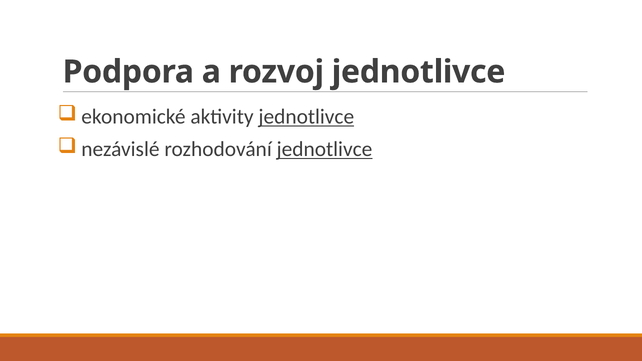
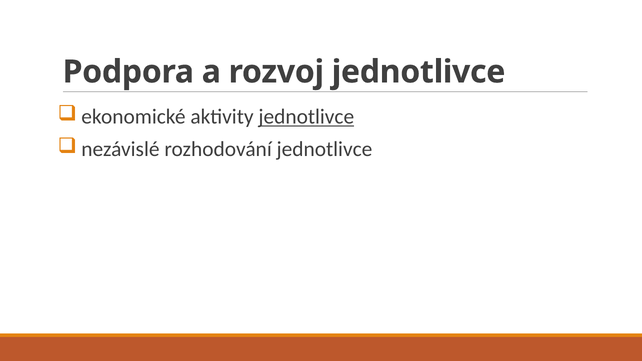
jednotlivce underline: present -> none (324, 149)
